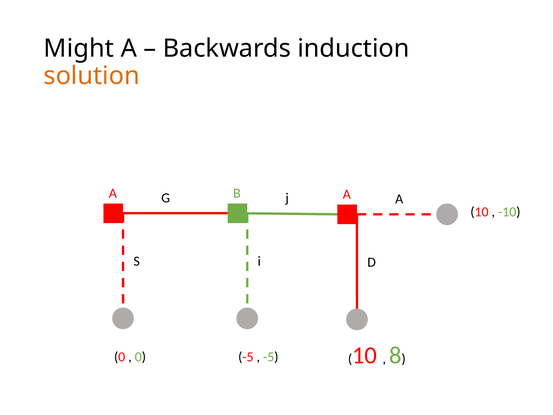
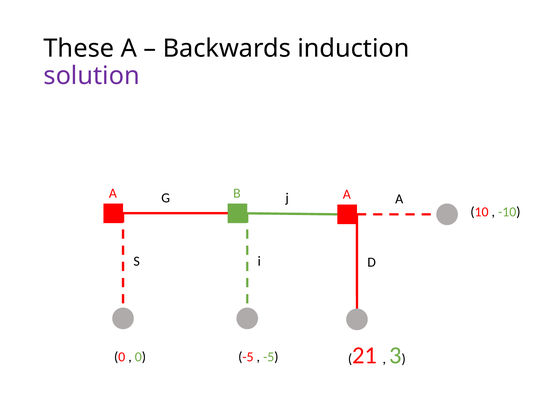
Might: Might -> These (79, 48)
solution colour: orange -> purple (92, 76)
10: 10 -> 21 (365, 355)
8: 8 -> 3 (395, 355)
